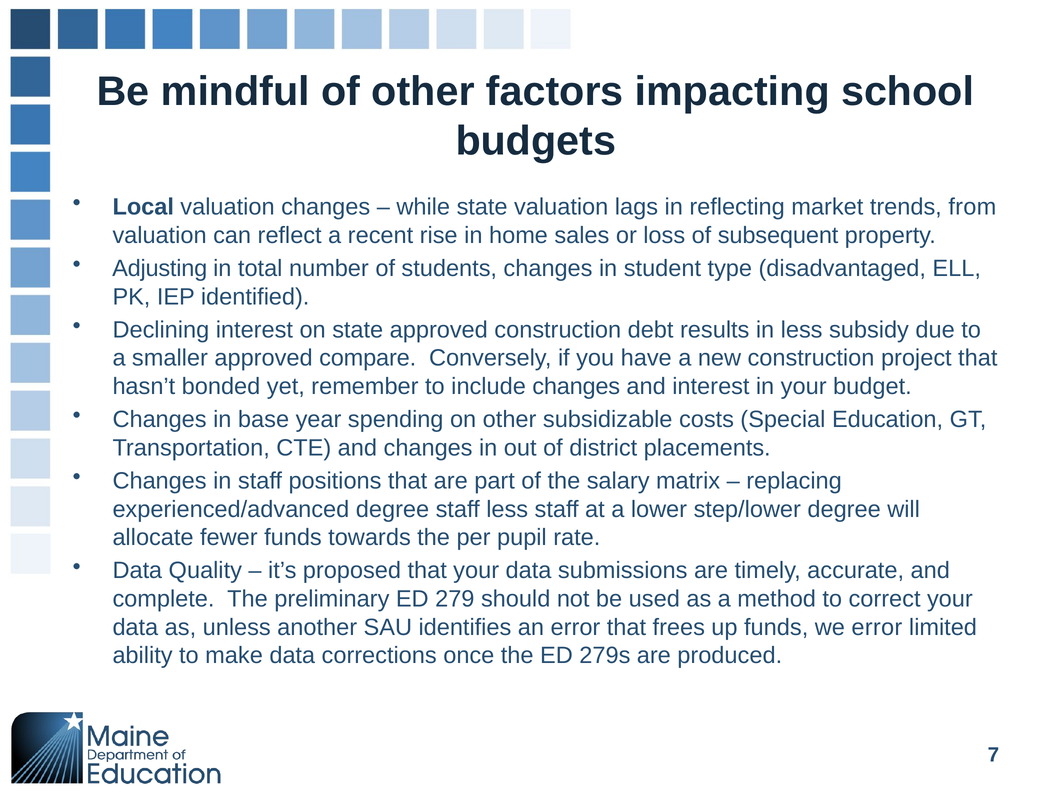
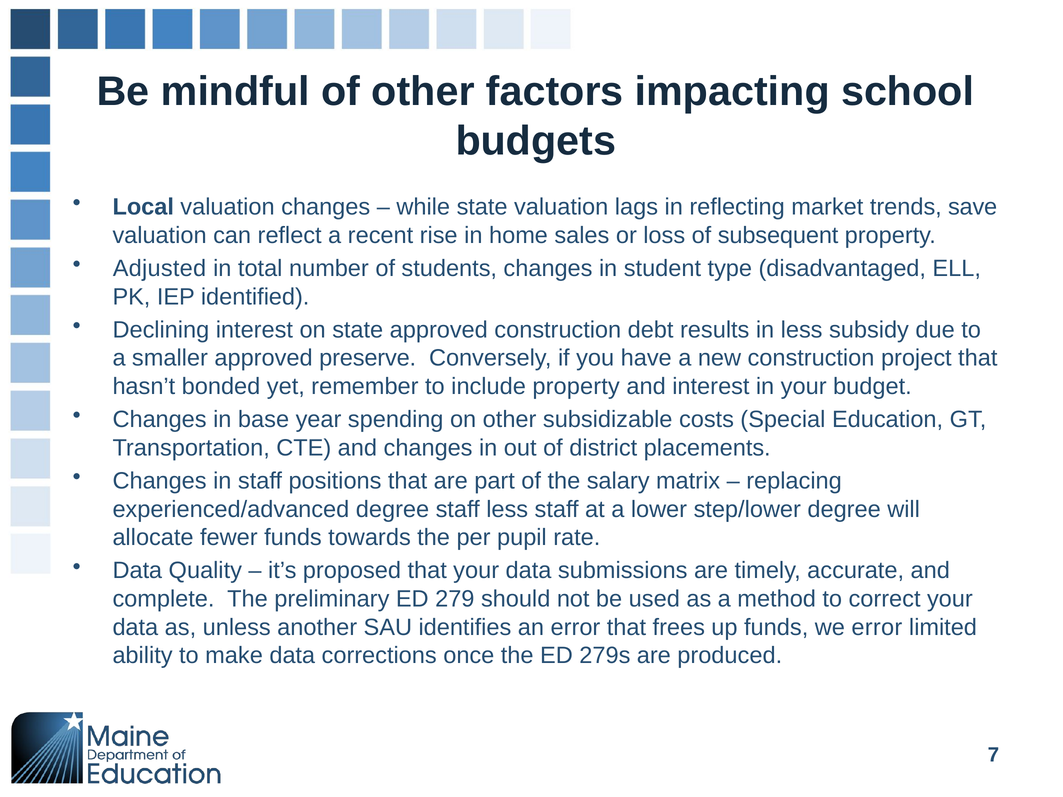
from: from -> save (973, 207)
Adjusting: Adjusting -> Adjusted (159, 269)
compare: compare -> preserve (368, 358)
include changes: changes -> property (576, 387)
